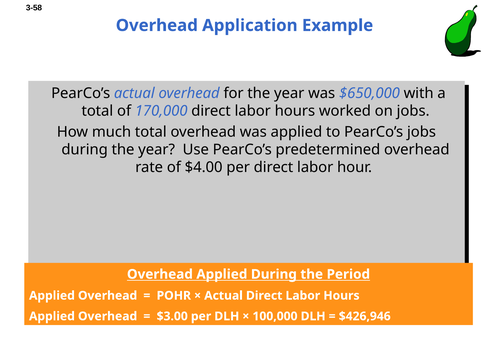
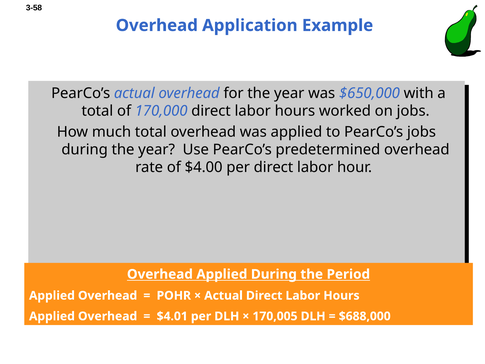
$3.00: $3.00 -> $4.01 (172, 316)
100,000: 100,000 -> 170,005 (275, 316)
$426,946: $426,946 -> $688,000 (365, 316)
